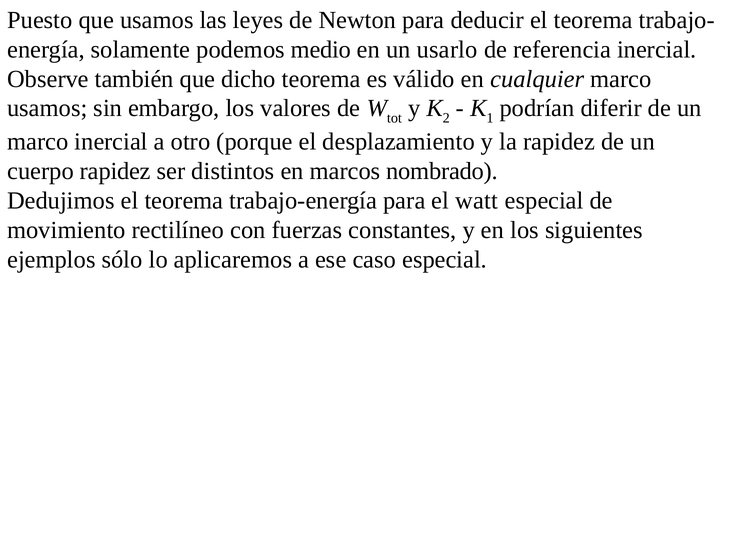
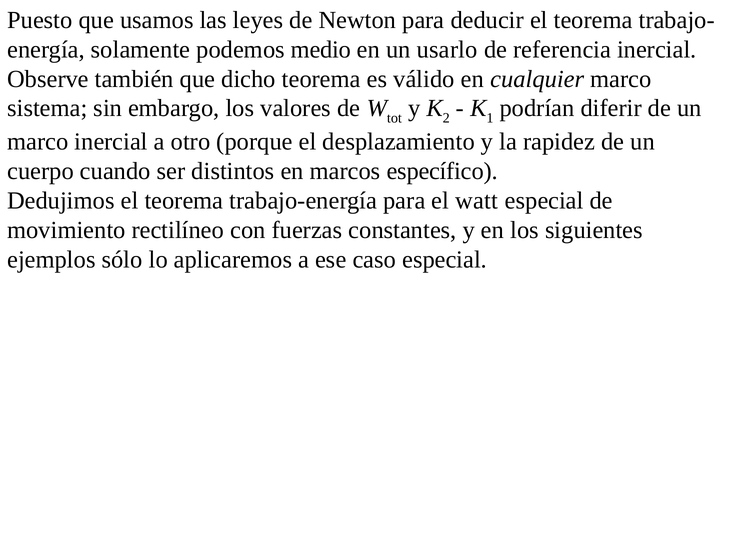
usamos: usamos -> sistema (47, 108)
cuerpo rapidez: rapidez -> cuando (115, 171)
nombrado: nombrado -> específico (442, 171)
